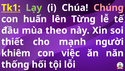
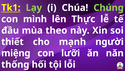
Chúng colour: pink -> light green (109, 8)
huấn: huấn -> mình (35, 19)
Từng: Từng -> Thực (83, 19)
khiêm: khiêm -> miệng (16, 53)
việc: việc -> lưỡi (71, 53)
